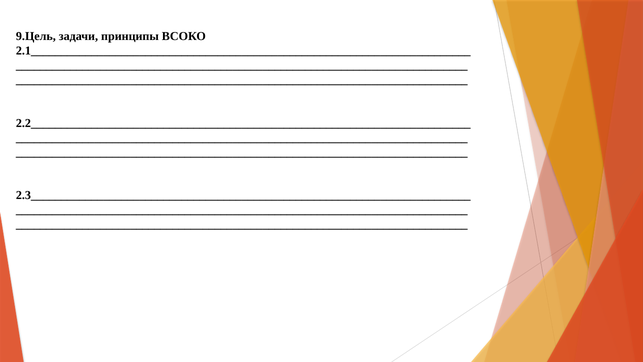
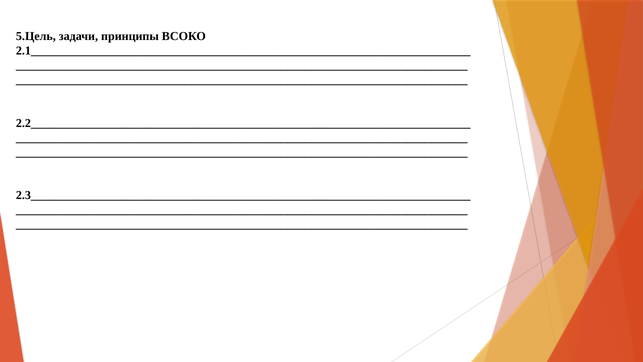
9.Цель: 9.Цель -> 5.Цель (36, 36)
